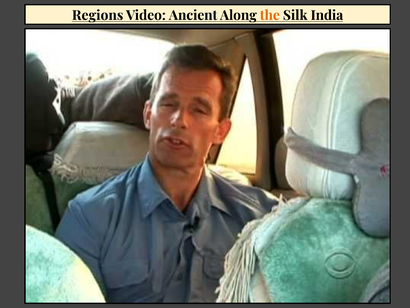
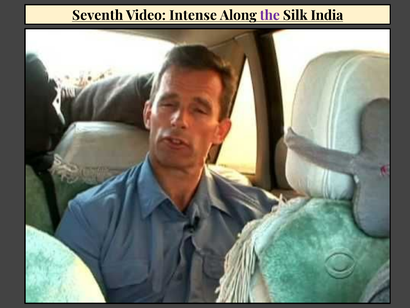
Regions: Regions -> Seventh (98, 15)
Ancient: Ancient -> Intense (193, 15)
the colour: orange -> purple (270, 15)
